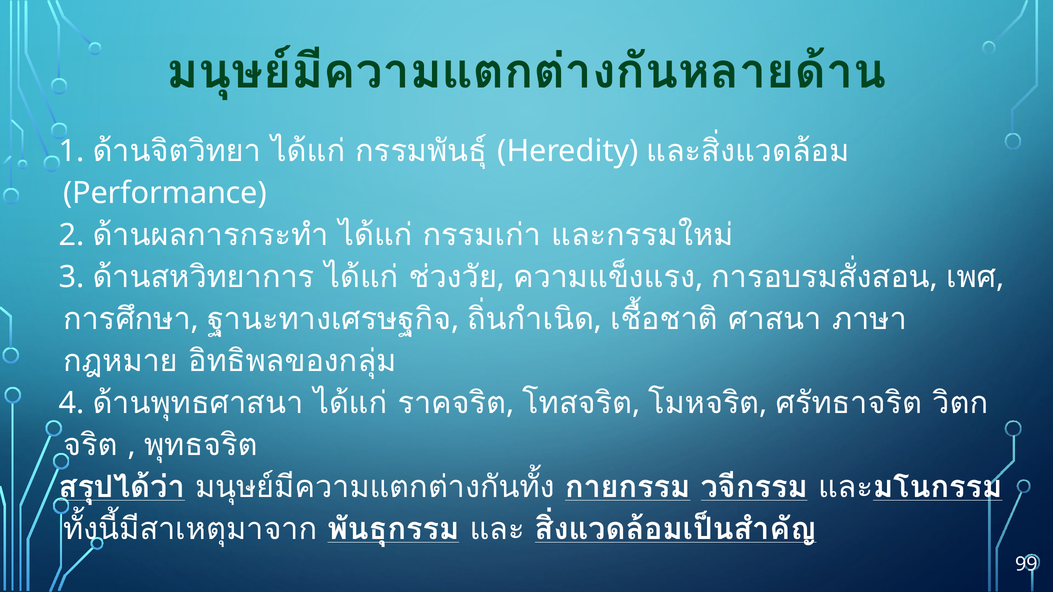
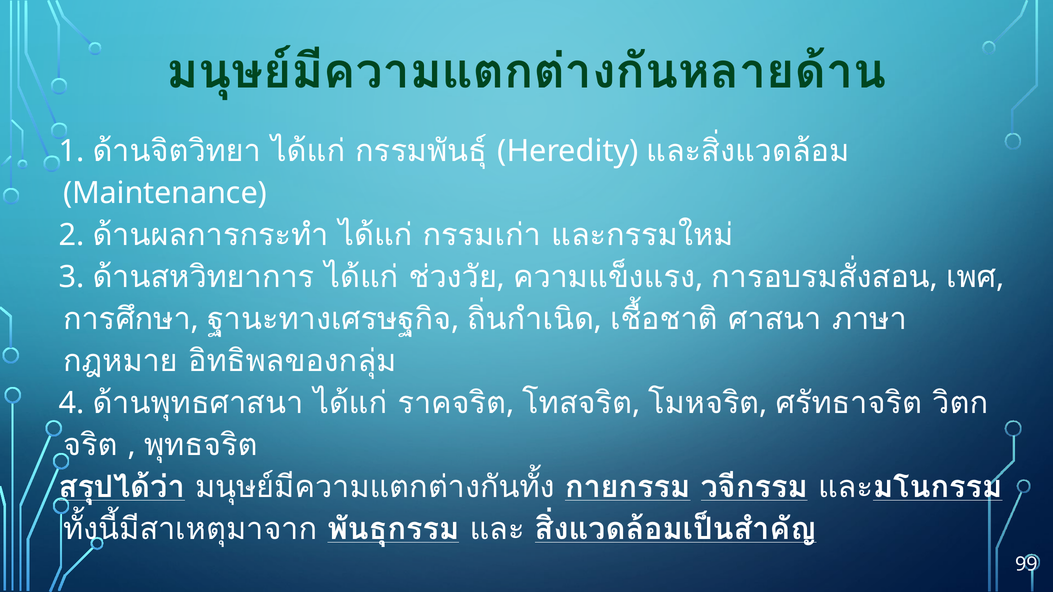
Performance: Performance -> Maintenance (165, 193)
